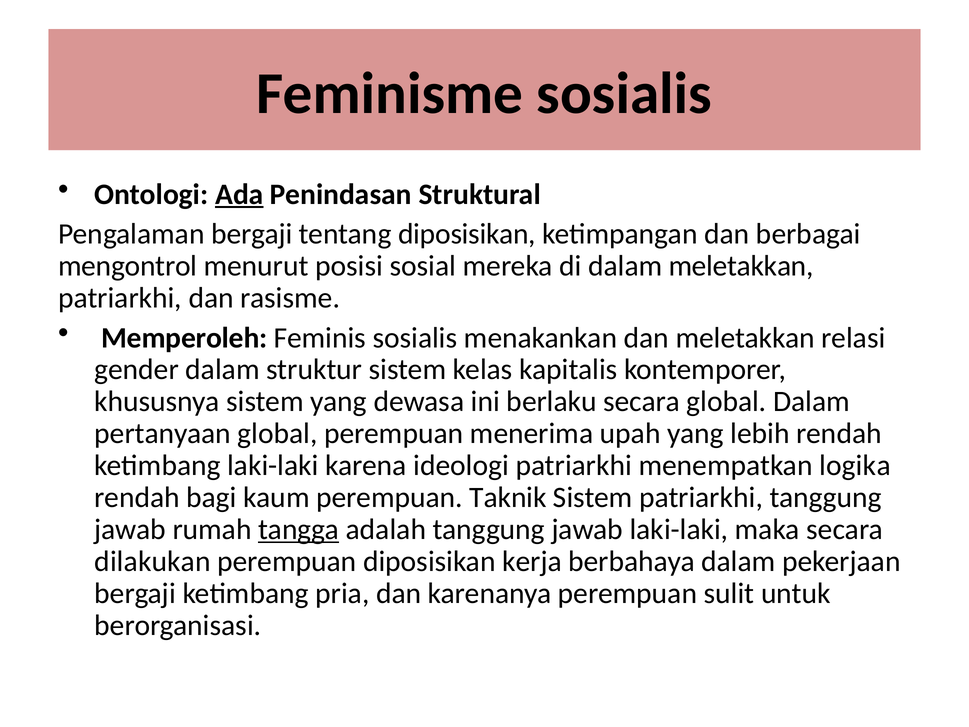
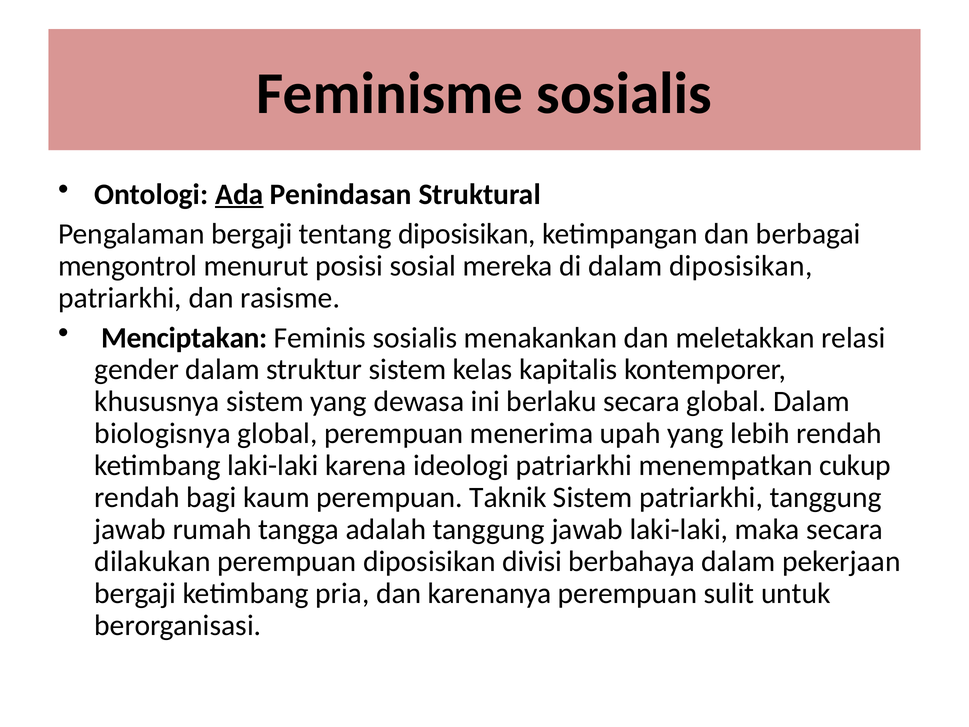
dalam meletakkan: meletakkan -> diposisikan (741, 266)
Memperoleh: Memperoleh -> Menciptakan (184, 338)
pertanyaan: pertanyaan -> biologisnya (163, 434)
logika: logika -> cukup (855, 465)
tangga underline: present -> none (299, 529)
kerja: kerja -> divisi (532, 561)
